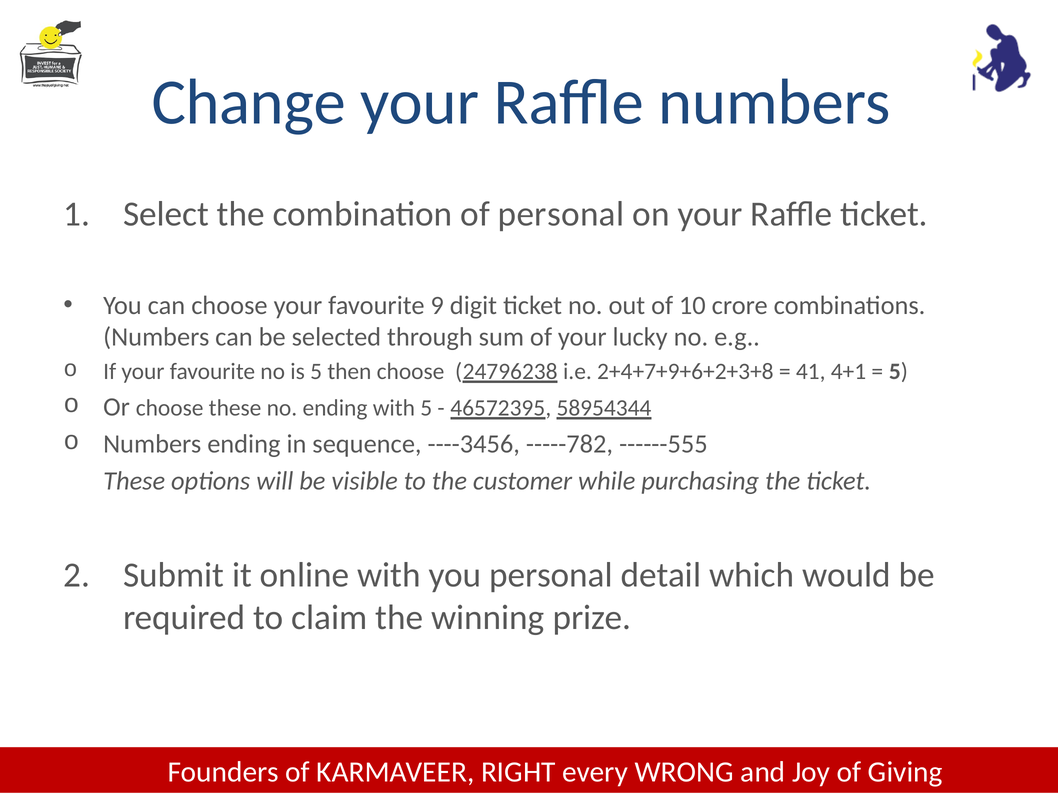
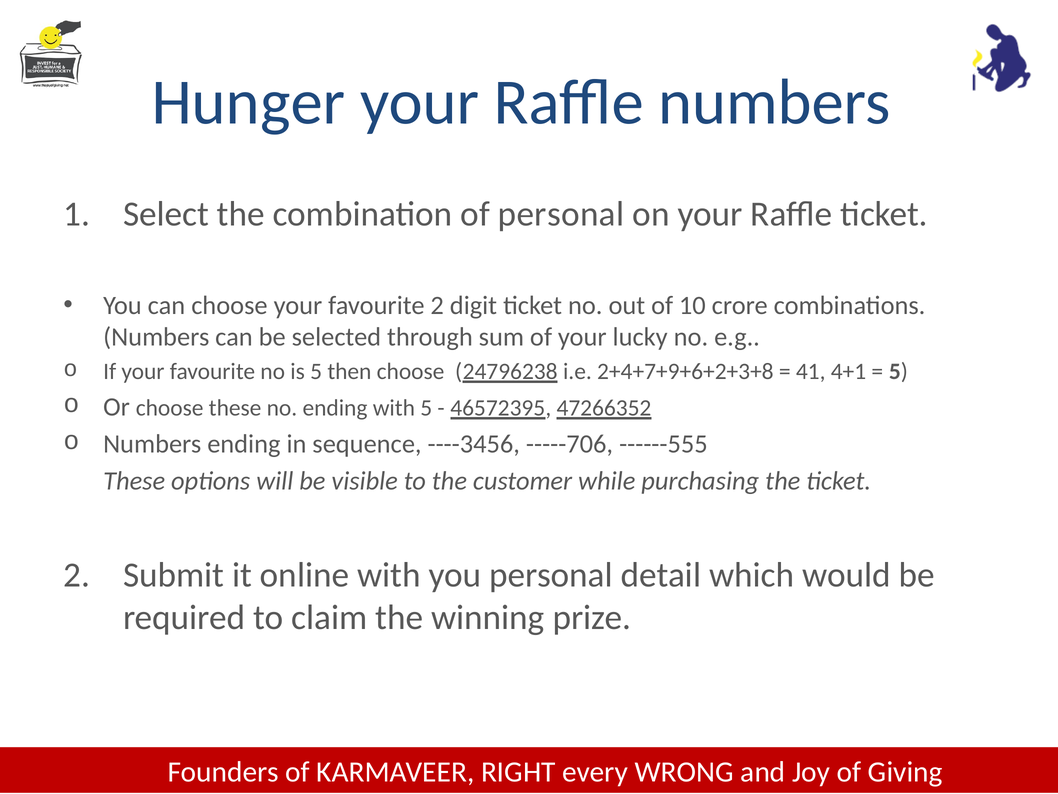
Change: Change -> Hunger (248, 102)
favourite 9: 9 -> 2 (437, 305)
58954344: 58954344 -> 47266352 (604, 408)
-----782: -----782 -> -----706 (570, 444)
